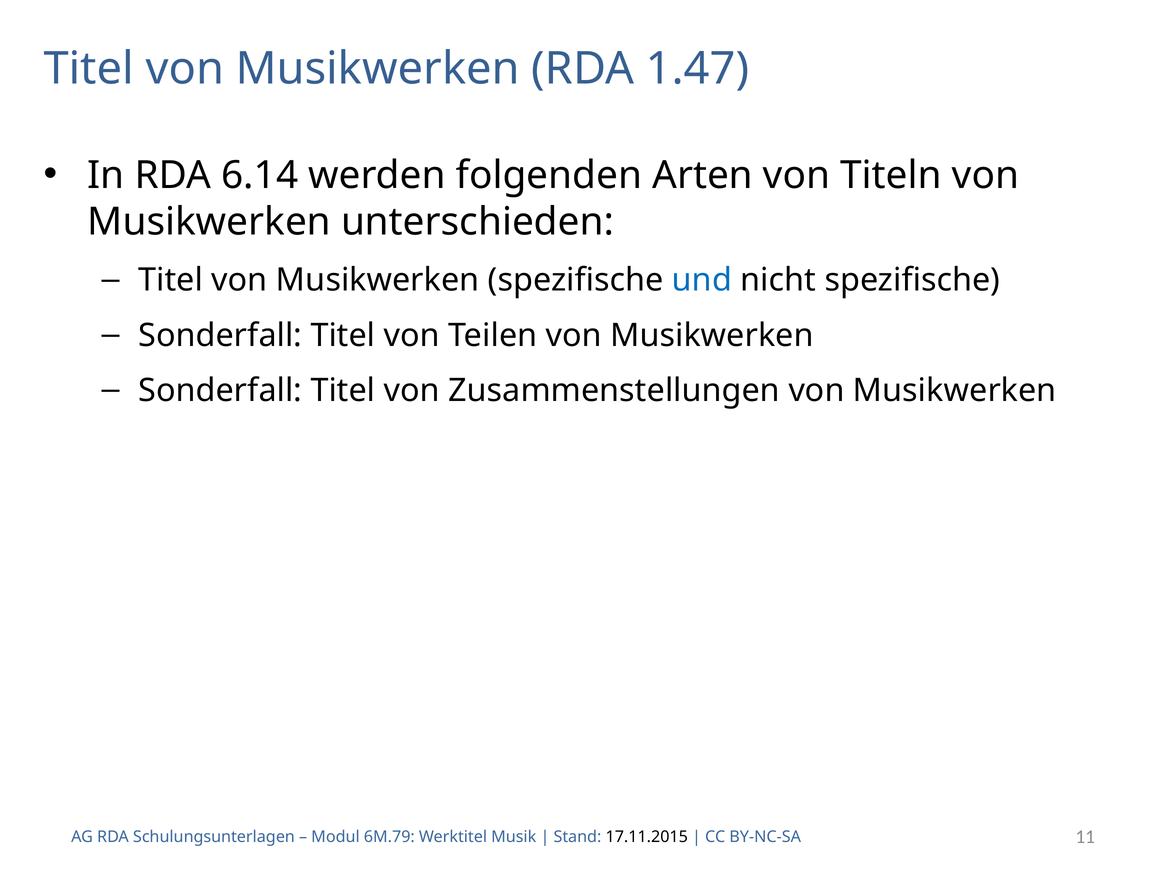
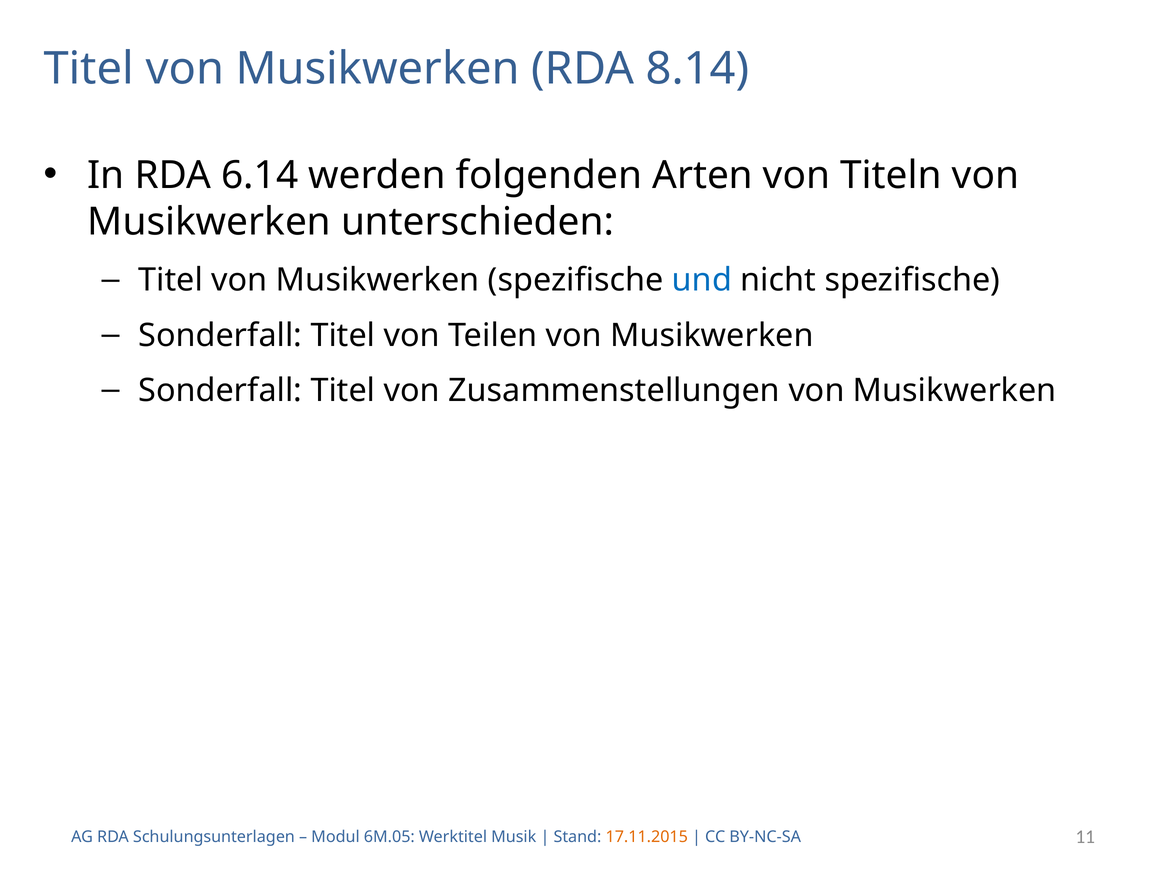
1.47: 1.47 -> 8.14 (698, 69)
6M.79: 6M.79 -> 6M.05 (389, 837)
17.11.2015 colour: black -> orange (647, 837)
